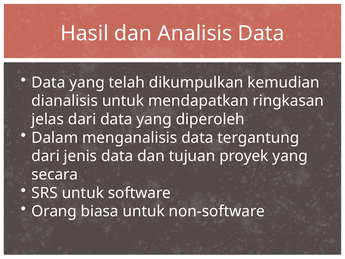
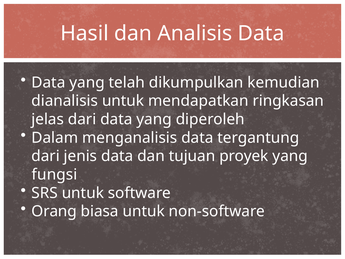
secara: secara -> fungsi (55, 174)
